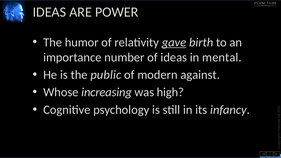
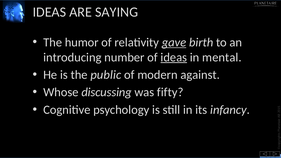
POWER: POWER -> SAYING (117, 12)
importance: importance -> introducing (72, 57)
ideas underline: none -> present (174, 57)
increasing: increasing -> discussing (107, 92)
high: high -> fifty (170, 92)
